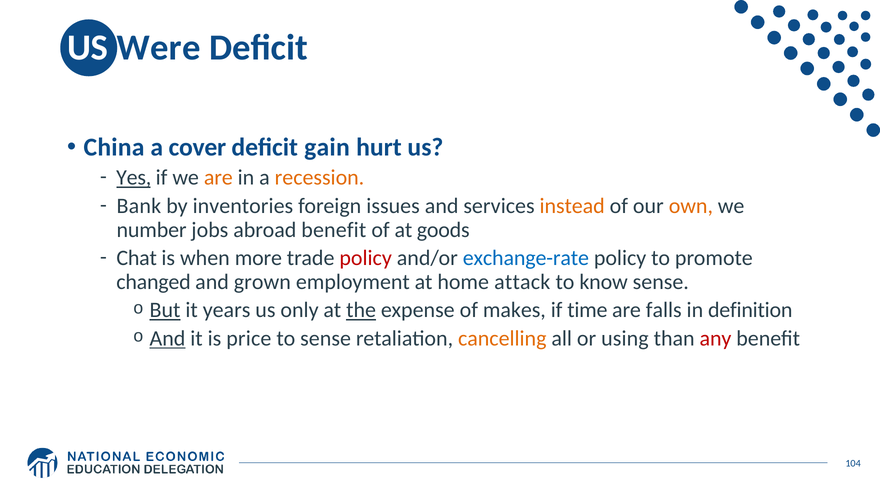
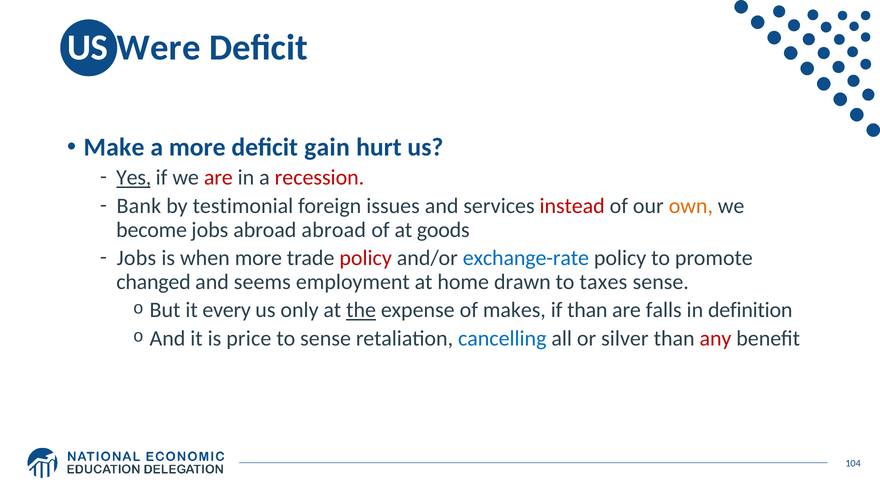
China: China -> Make (114, 147)
a cover: cover -> more (197, 147)
are colour: orange -> red (218, 178)
recession colour: orange -> red (320, 178)
inventories: inventories -> testimonial (243, 206)
instead colour: orange -> red (572, 206)
number: number -> become (152, 230)
abroad benefit: benefit -> abroad (334, 230)
Chat: Chat -> Jobs (136, 258)
grown: grown -> seems (262, 282)
attack: attack -> drawn (522, 282)
know: know -> taxes (603, 282)
But underline: present -> none (165, 310)
years: years -> every (227, 310)
if time: time -> than (587, 310)
And underline: present -> none (167, 338)
cancelling colour: orange -> blue (502, 338)
using: using -> silver (625, 338)
